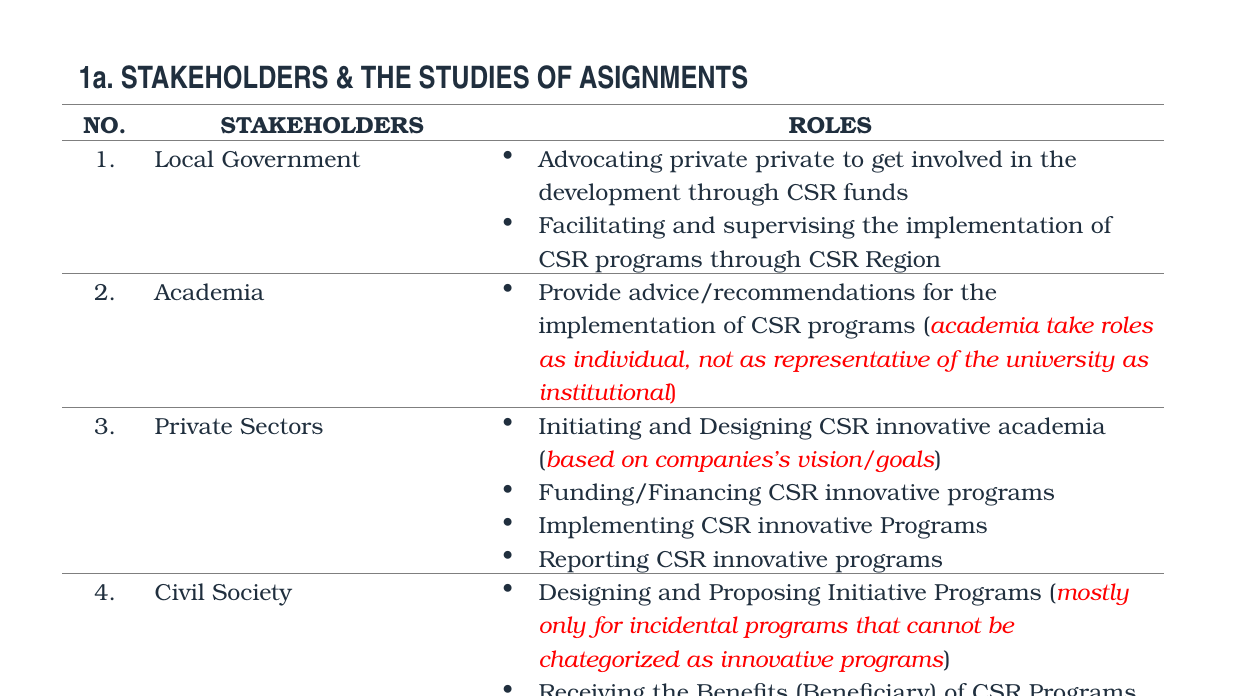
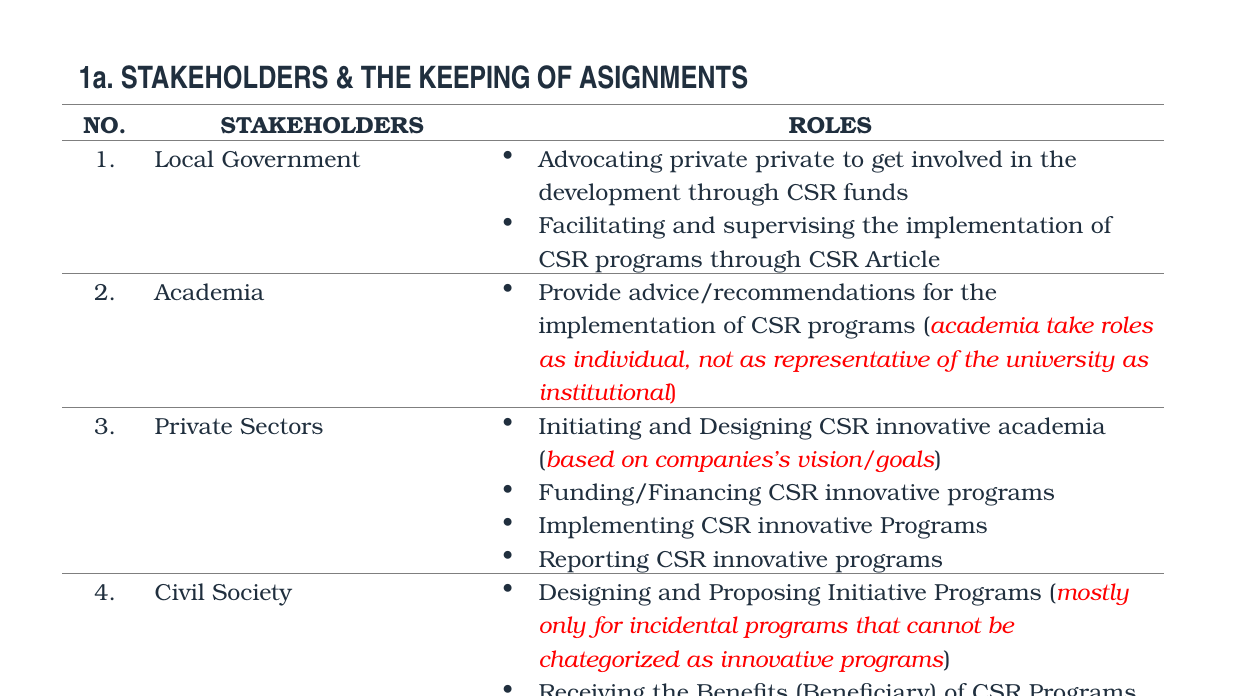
STUDIES: STUDIES -> KEEPING (474, 78)
Region: Region -> Article (903, 259)
